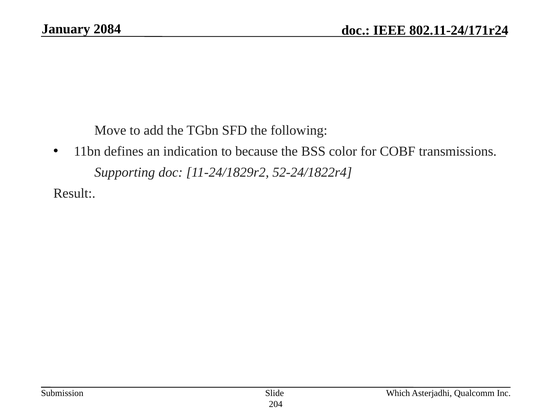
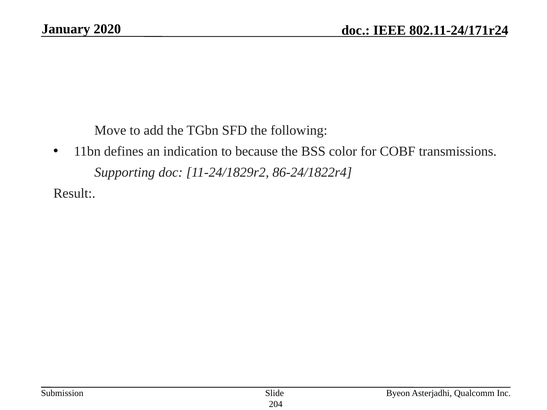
2084: 2084 -> 2020 (107, 29)
52-24/1822r4: 52-24/1822r4 -> 86-24/1822r4 (312, 172)
Which: Which -> Byeon (398, 393)
